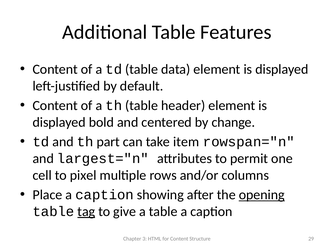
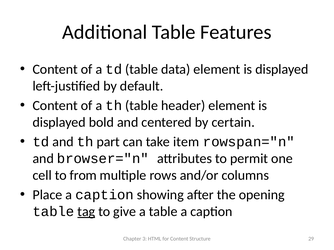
change: change -> certain (233, 123)
largest="n: largest="n -> browser="n (103, 159)
pixel: pixel -> from (83, 176)
opening underline: present -> none (262, 195)
